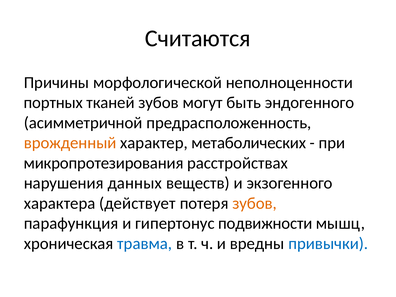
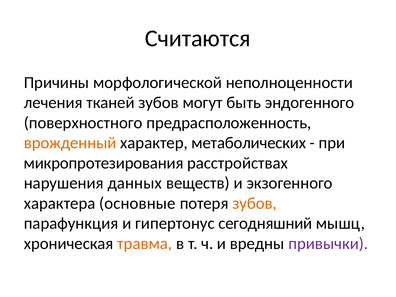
портных: портных -> лечения (53, 103)
асимметричной: асимметричной -> поверхностного (83, 123)
действует: действует -> основные (137, 203)
подвижности: подвижности -> сегодняшний (265, 223)
травма colour: blue -> orange (145, 244)
привычки colour: blue -> purple (328, 244)
